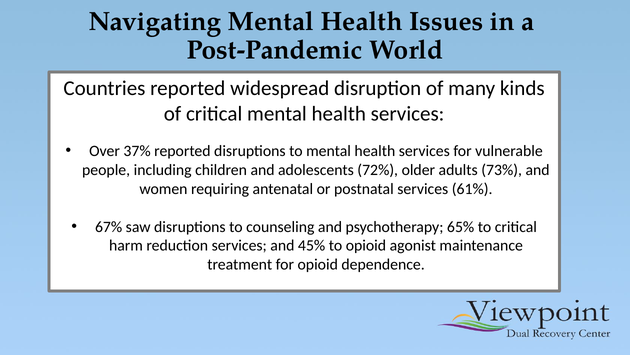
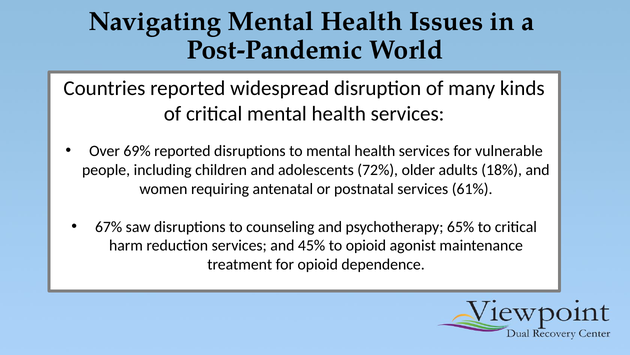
37%: 37% -> 69% (137, 151)
73%: 73% -> 18% (502, 170)
